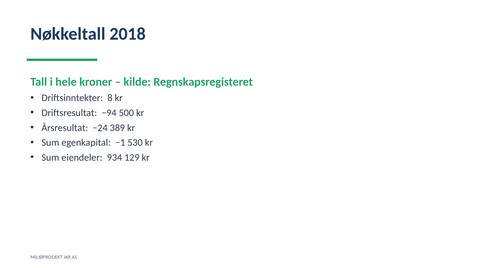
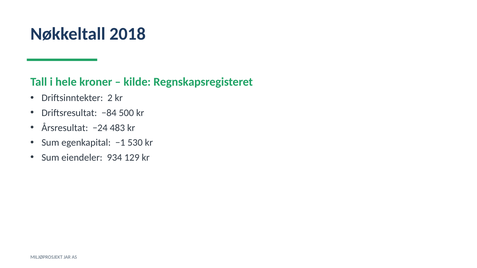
8: 8 -> 2 (110, 98)
−94: −94 -> −84 (109, 113)
389: 389 -> 483 (117, 128)
